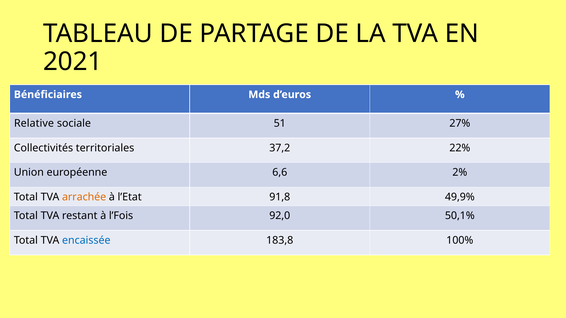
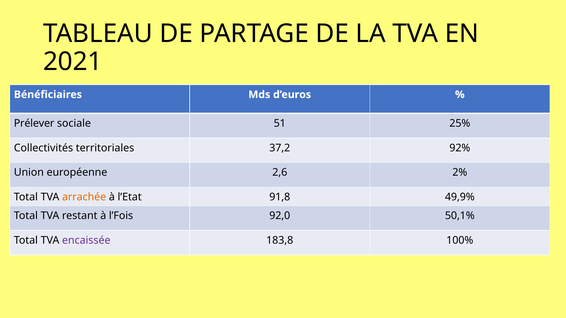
Relative: Relative -> Prélever (34, 123)
27%: 27% -> 25% (460, 123)
22%: 22% -> 92% (460, 148)
6,6: 6,6 -> 2,6 (280, 173)
encaissée colour: blue -> purple (86, 241)
